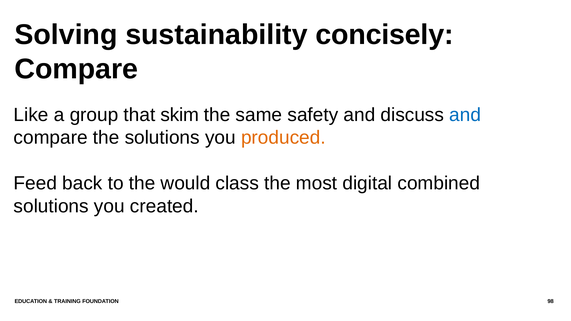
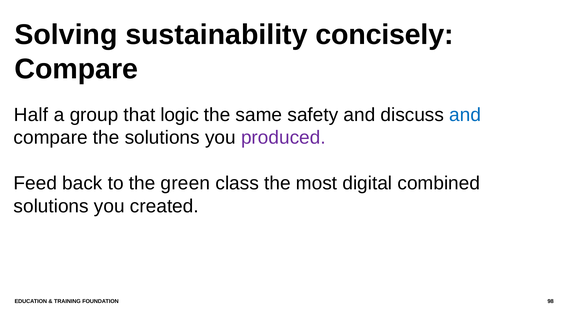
Like: Like -> Half (31, 115)
skim: skim -> logic (180, 115)
produced colour: orange -> purple (283, 138)
would: would -> green (185, 183)
